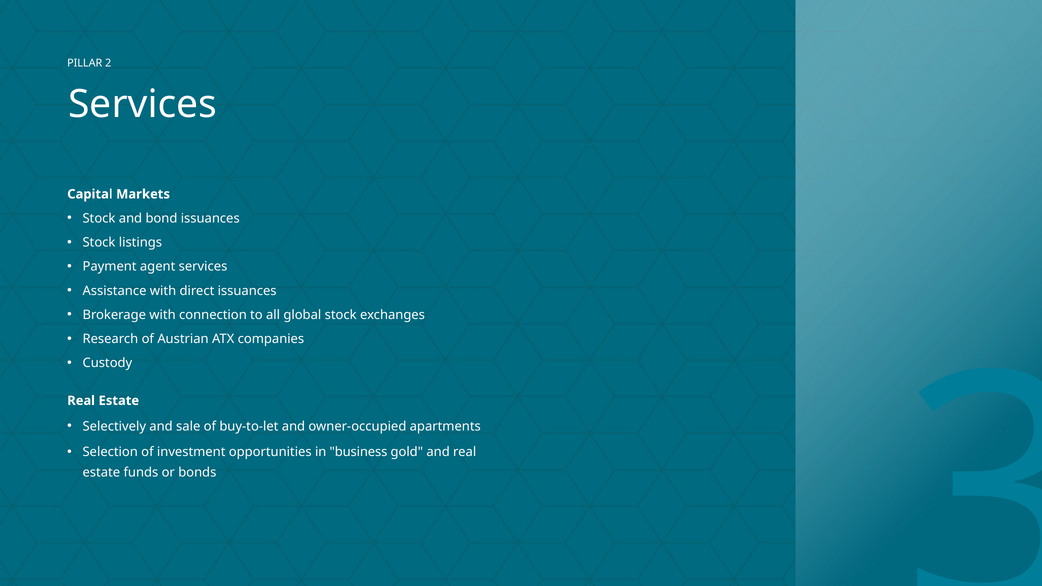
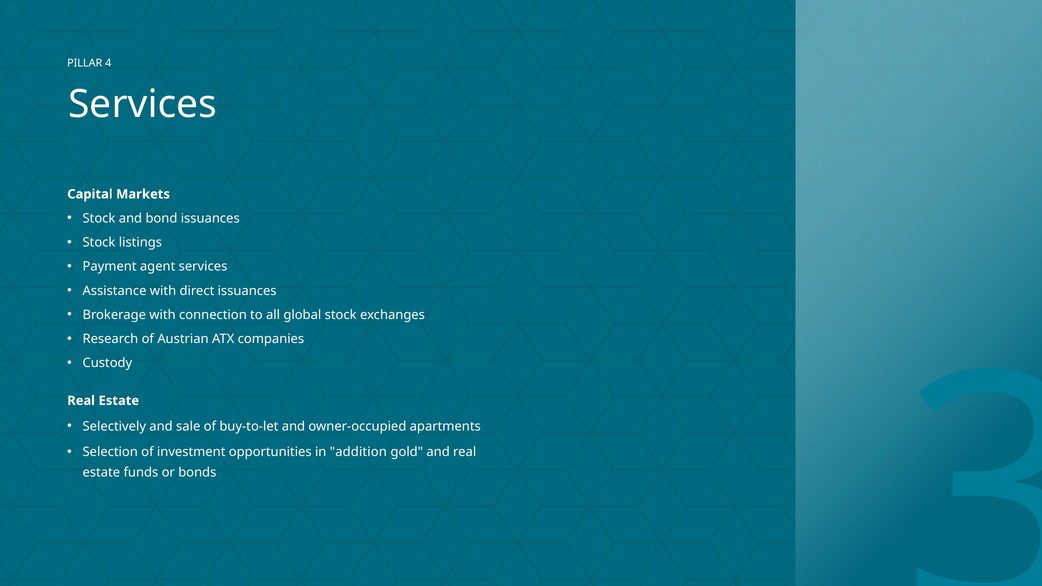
2: 2 -> 4 (108, 63)
business: business -> addition (358, 452)
